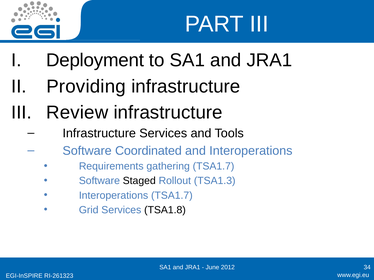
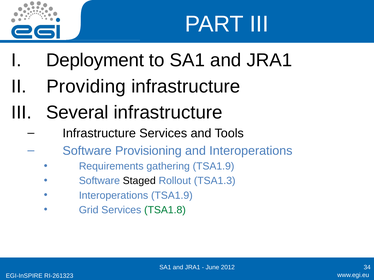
Review: Review -> Several (77, 113)
Coordinated: Coordinated -> Provisioning (148, 151)
gathering TSA1.7: TSA1.7 -> TSA1.9 (214, 167)
Interoperations TSA1.7: TSA1.7 -> TSA1.9 (172, 196)
TSA1.8 colour: black -> green (165, 210)
